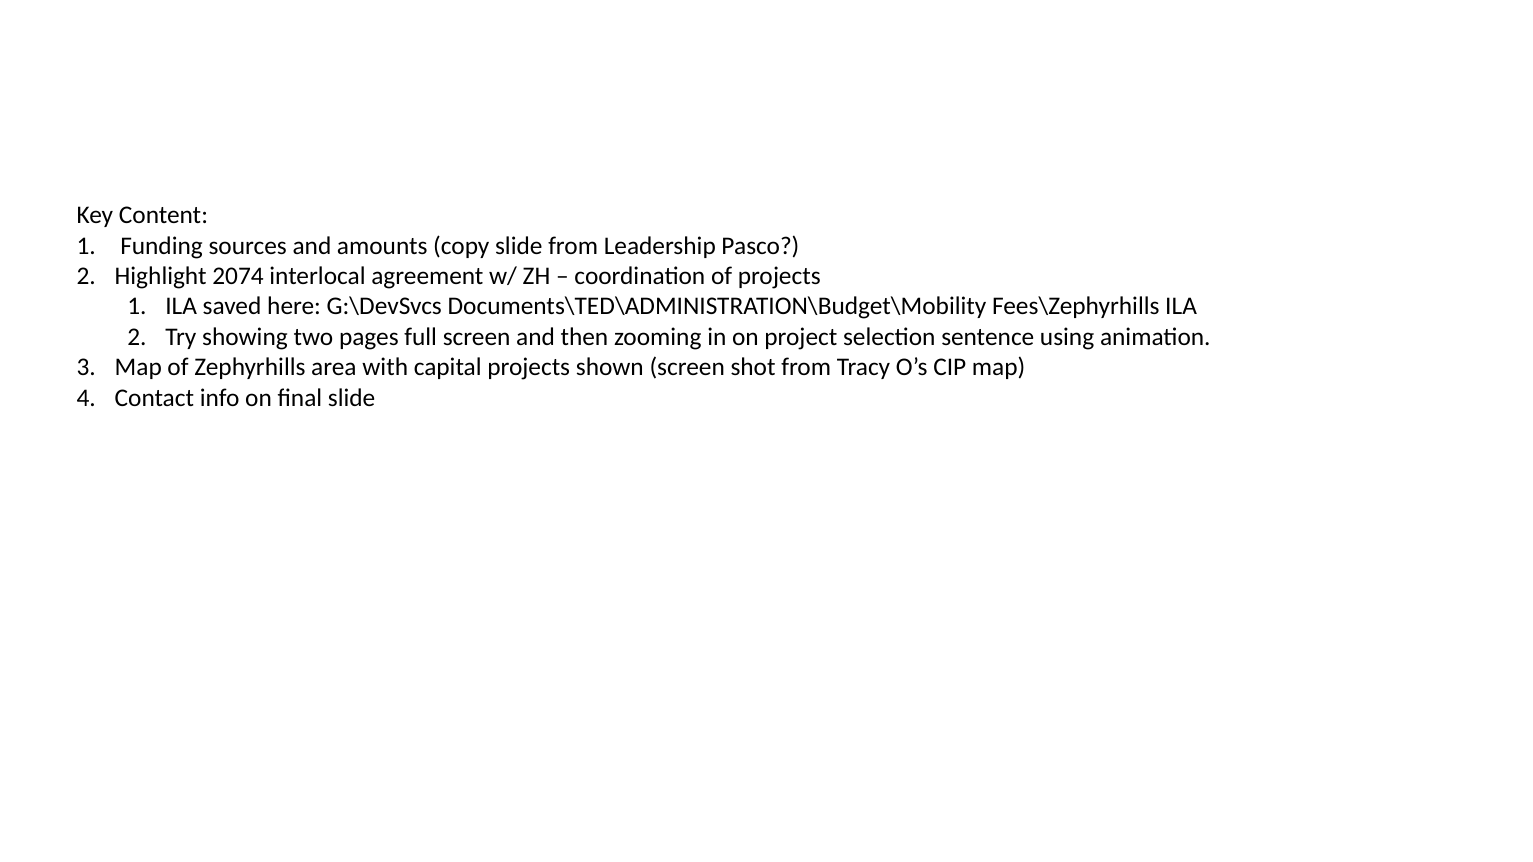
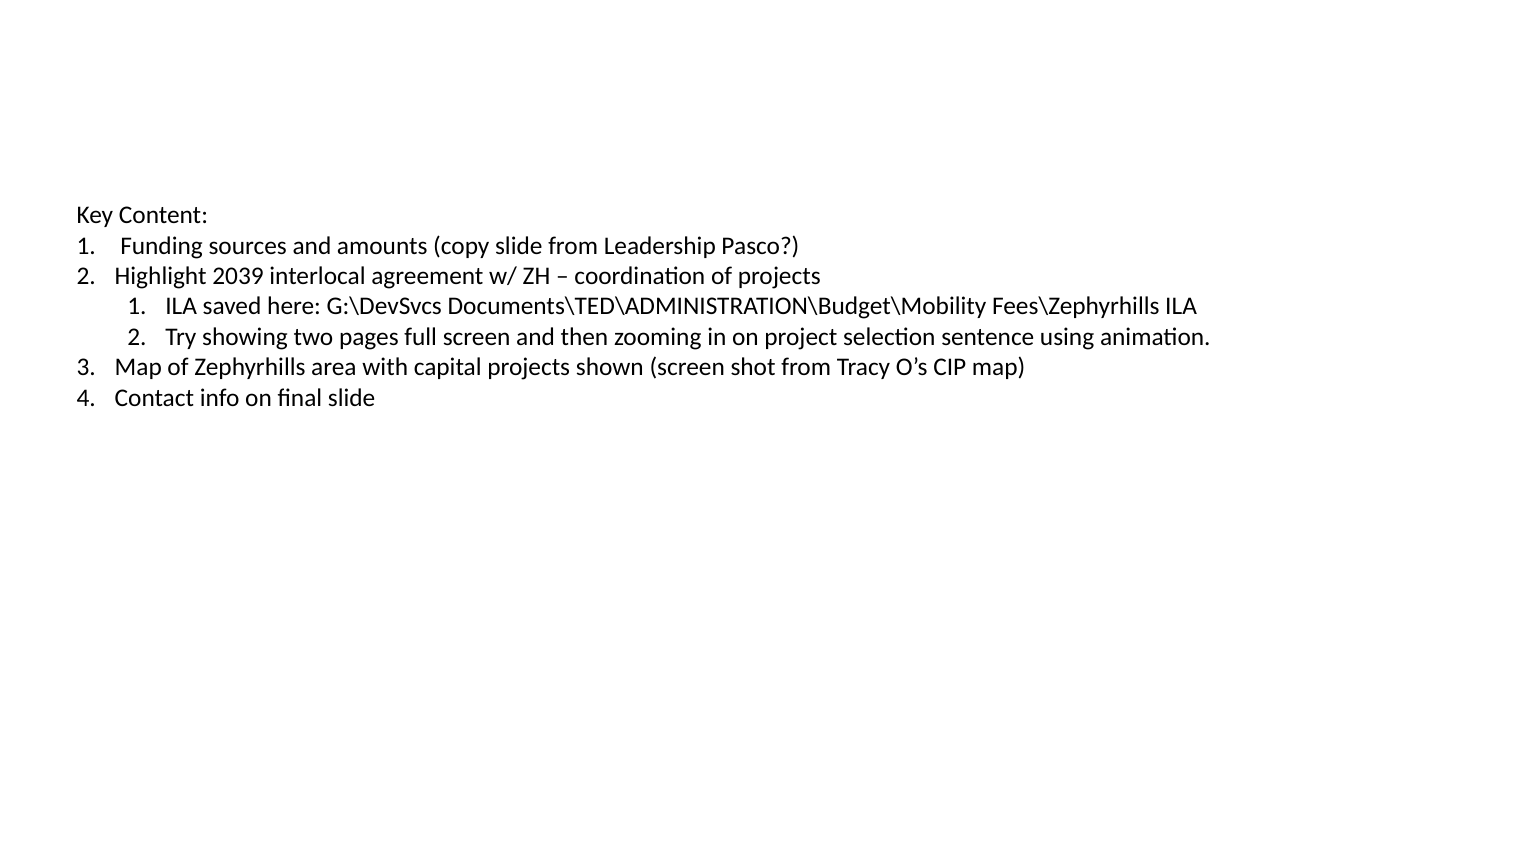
2074: 2074 -> 2039 (238, 276)
